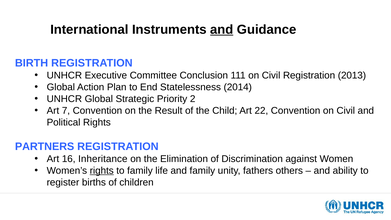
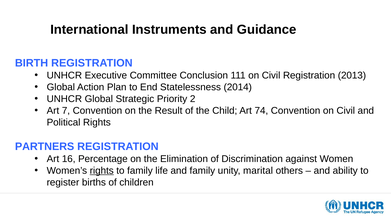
and underline: present -> none (222, 30)
22: 22 -> 74 (261, 111)
Inheritance: Inheritance -> Percentage (103, 159)
fathers: fathers -> marital (258, 171)
